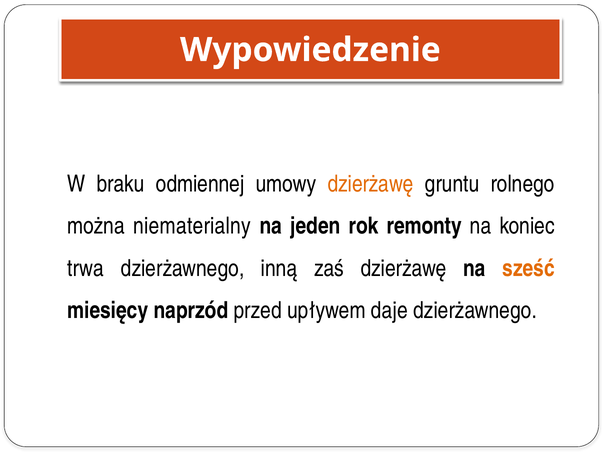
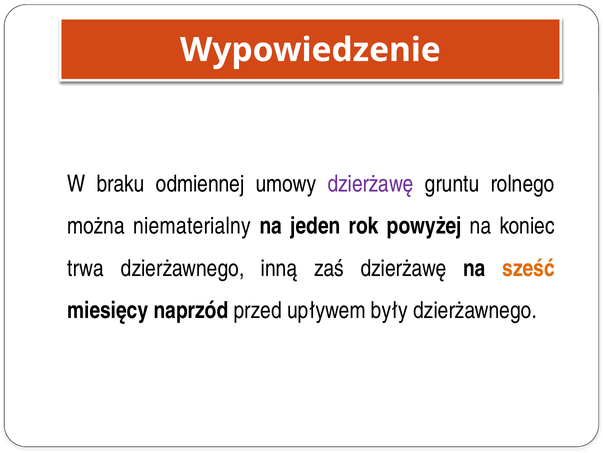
dzierżawę colour: orange -> purple (371, 184)
remonty: remonty -> powyżej (424, 226)
daje: daje -> były (390, 310)
